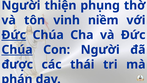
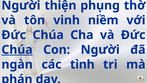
Đức underline: present -> none (14, 35)
được: được -> ngàn (17, 64)
thái: thái -> tình (82, 64)
